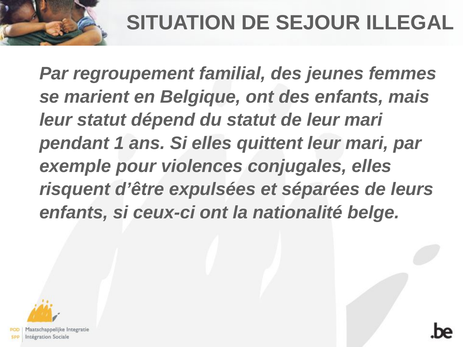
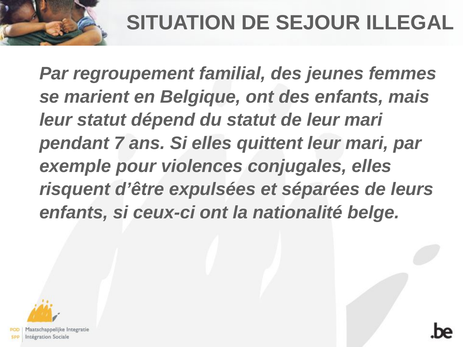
1: 1 -> 7 (119, 143)
